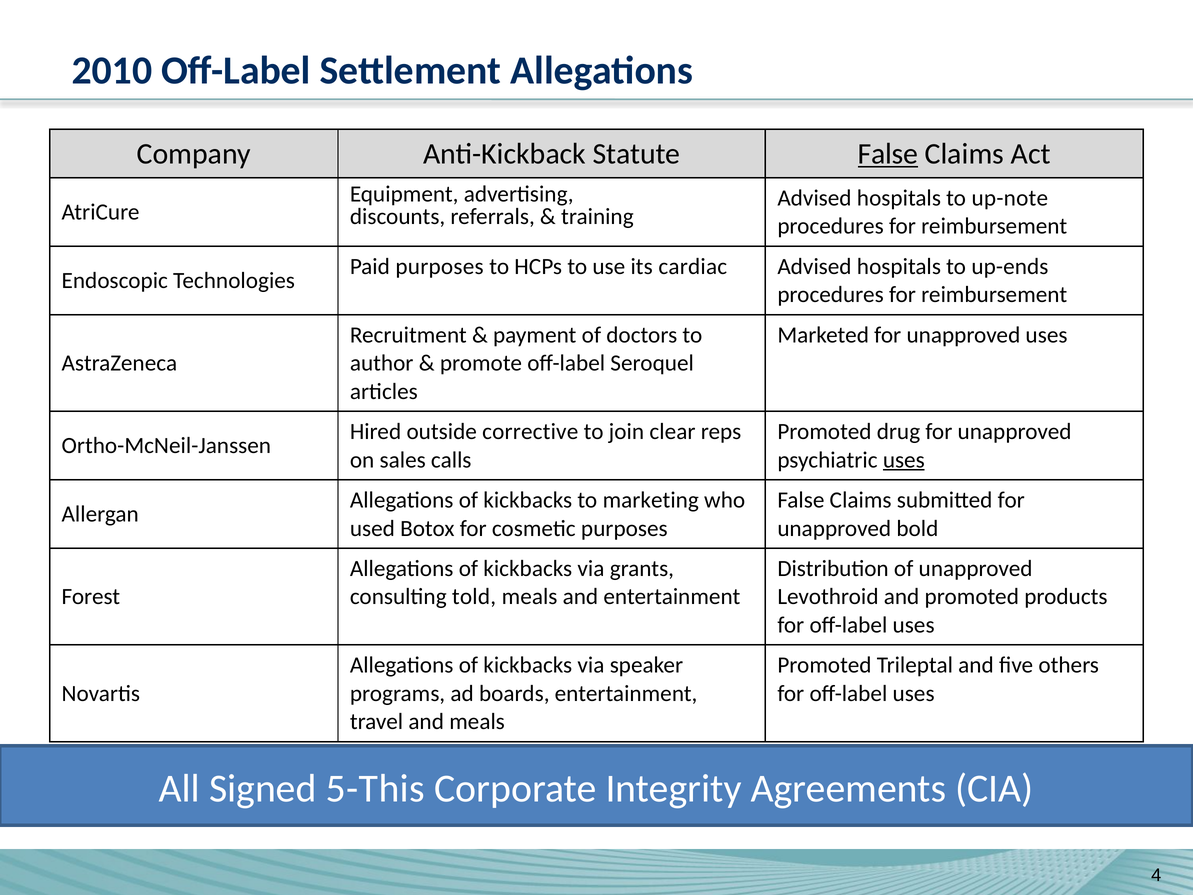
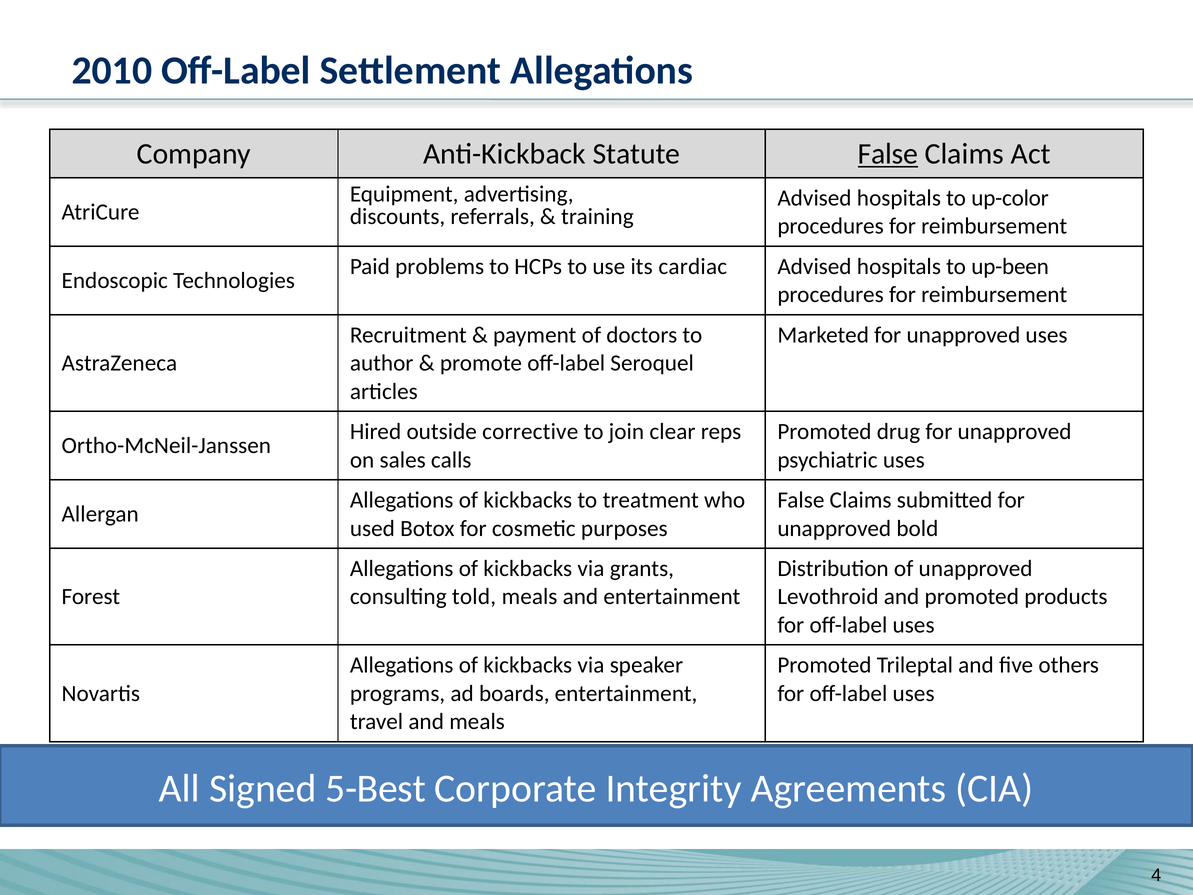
up-note: up-note -> up-color (1010, 198)
Paid purposes: purposes -> problems (440, 266)
up-ends: up-ends -> up-been (1010, 266)
uses underline: present -> none (904, 460)
marketing: marketing -> treatment (651, 500)
5-This: 5-This -> 5-Best (376, 788)
